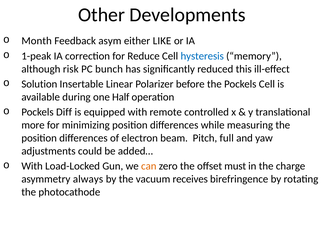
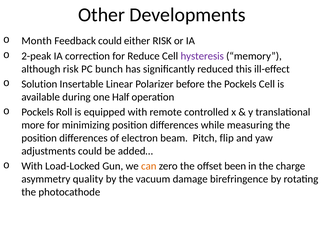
Feedback asym: asym -> could (110, 41)
either LIKE: LIKE -> RISK (162, 41)
1-peak: 1-peak -> 2-peak (36, 56)
hysteresis colour: blue -> purple (202, 56)
Diff: Diff -> Roll (64, 112)
full: full -> flip (227, 138)
must: must -> been (235, 166)
always: always -> quality (88, 179)
receives: receives -> damage (190, 179)
